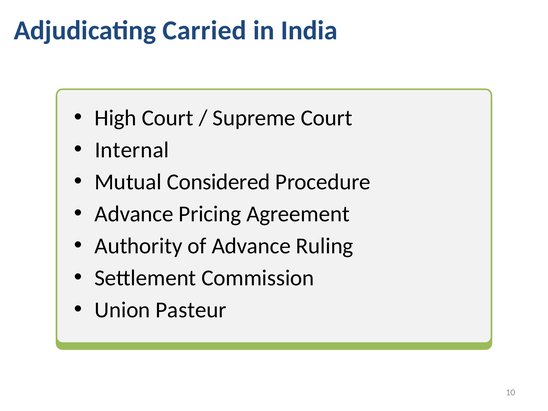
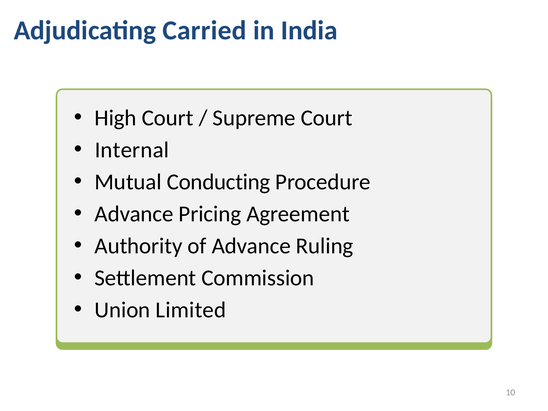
Considered: Considered -> Conducting (219, 182)
Pasteur: Pasteur -> Limited (191, 310)
